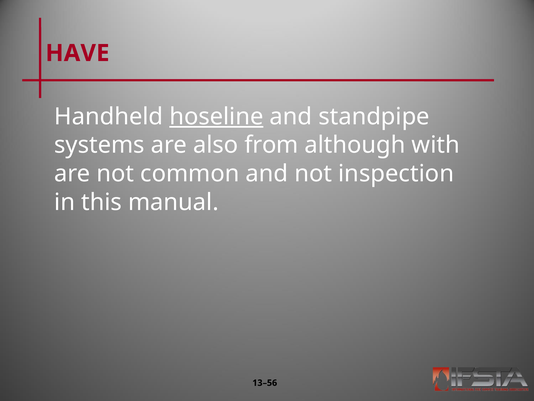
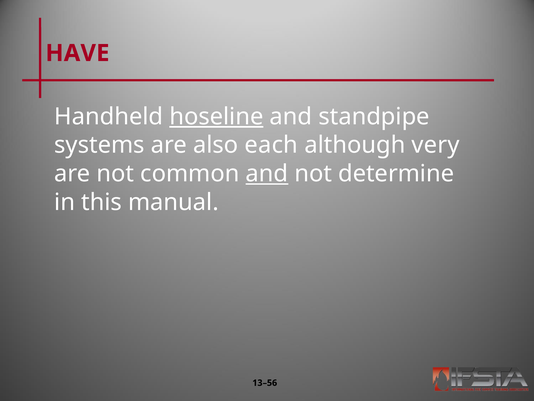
from: from -> each (271, 145)
with: with -> very (436, 145)
and underline: none -> present (267, 173)
inspection: inspection -> determine (396, 173)
